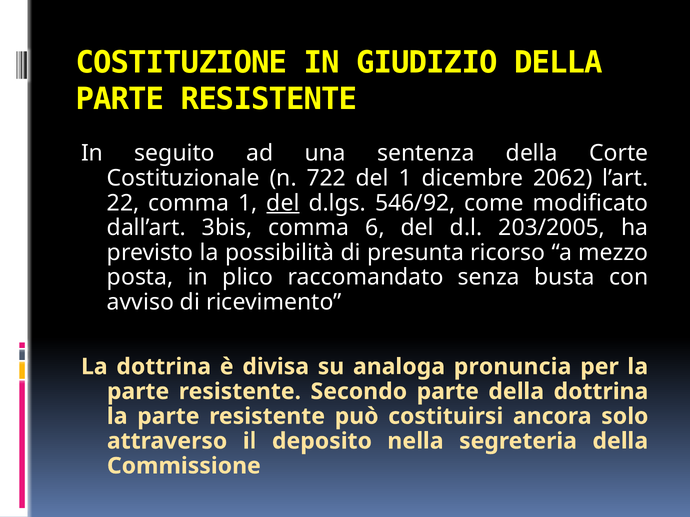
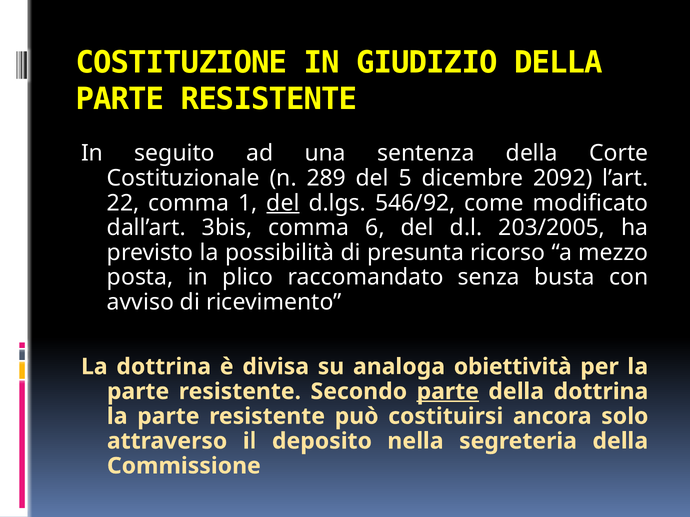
722: 722 -> 289 (326, 178)
del 1: 1 -> 5 (405, 178)
2062: 2062 -> 2092 (563, 178)
pronuncia: pronuncia -> obiettività (513, 367)
parte underline: none -> present (448, 392)
